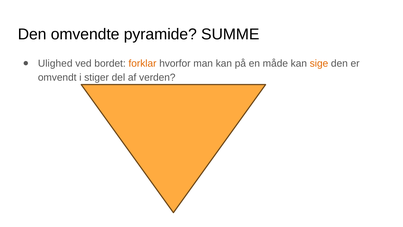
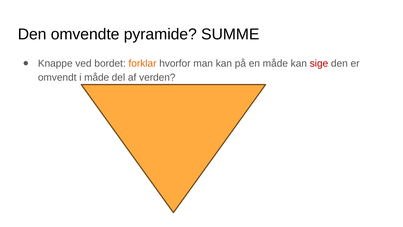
Ulighed: Ulighed -> Knappe (55, 63)
sige colour: orange -> red (319, 63)
i stiger: stiger -> måde (97, 77)
